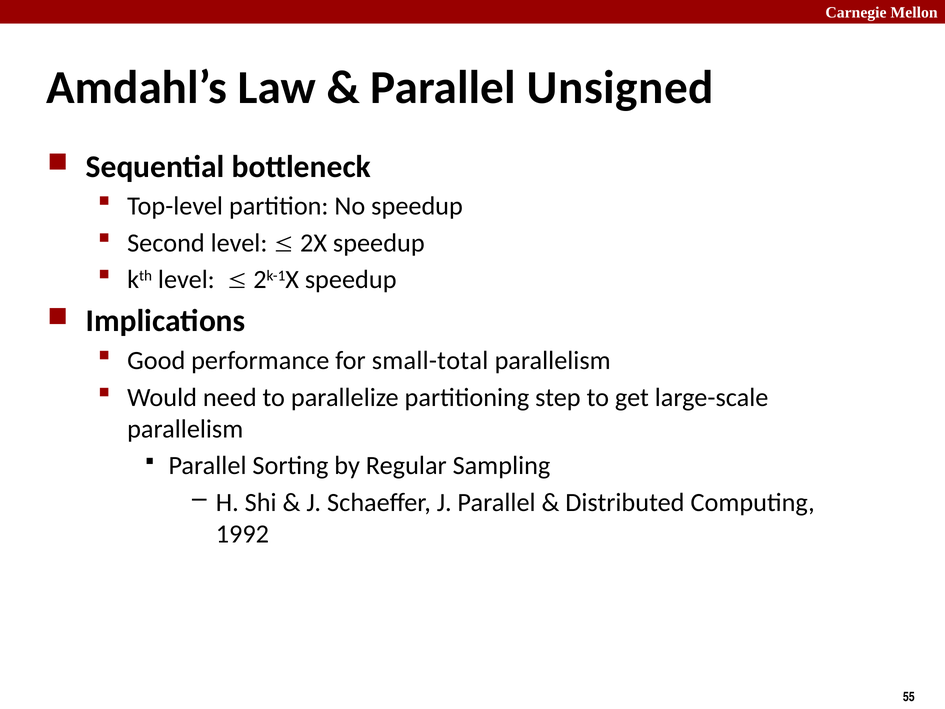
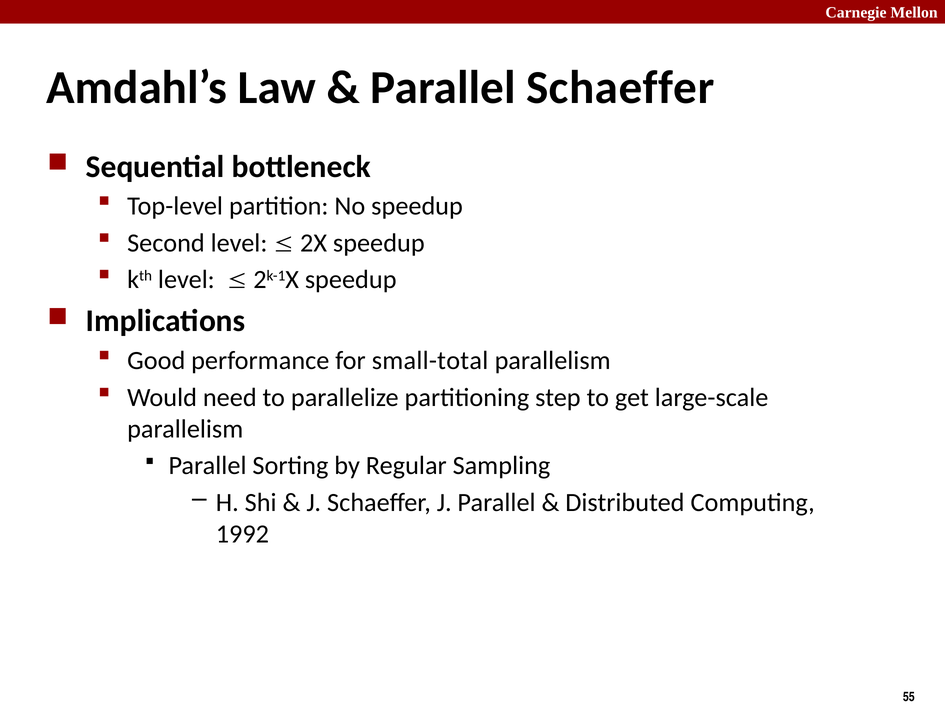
Parallel Unsigned: Unsigned -> Schaeffer (620, 88)
